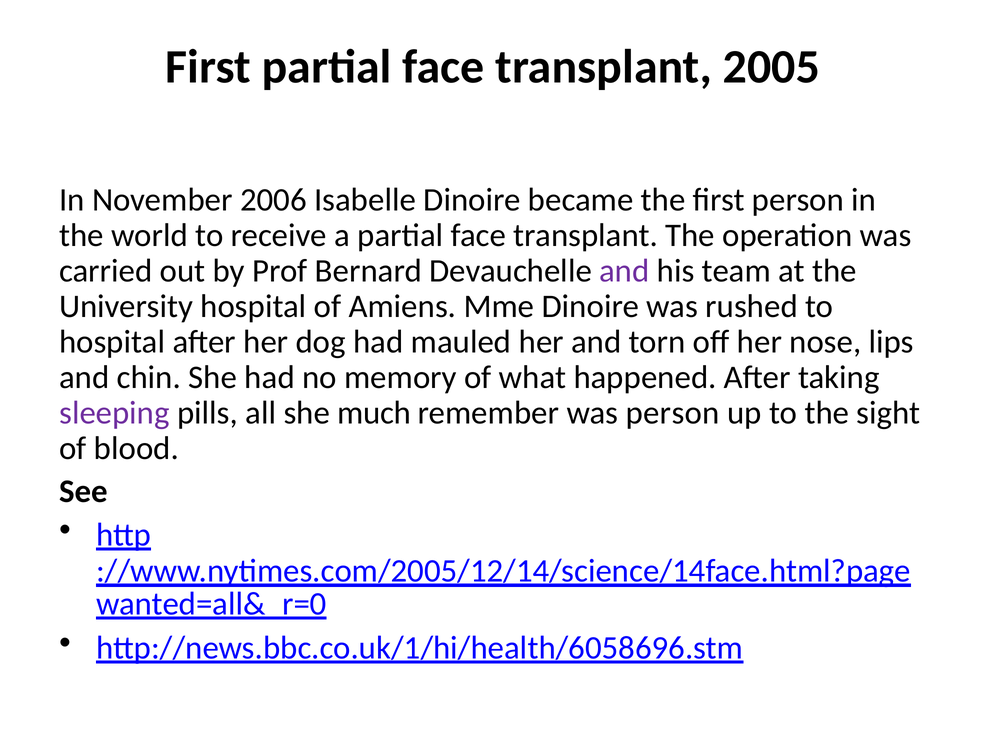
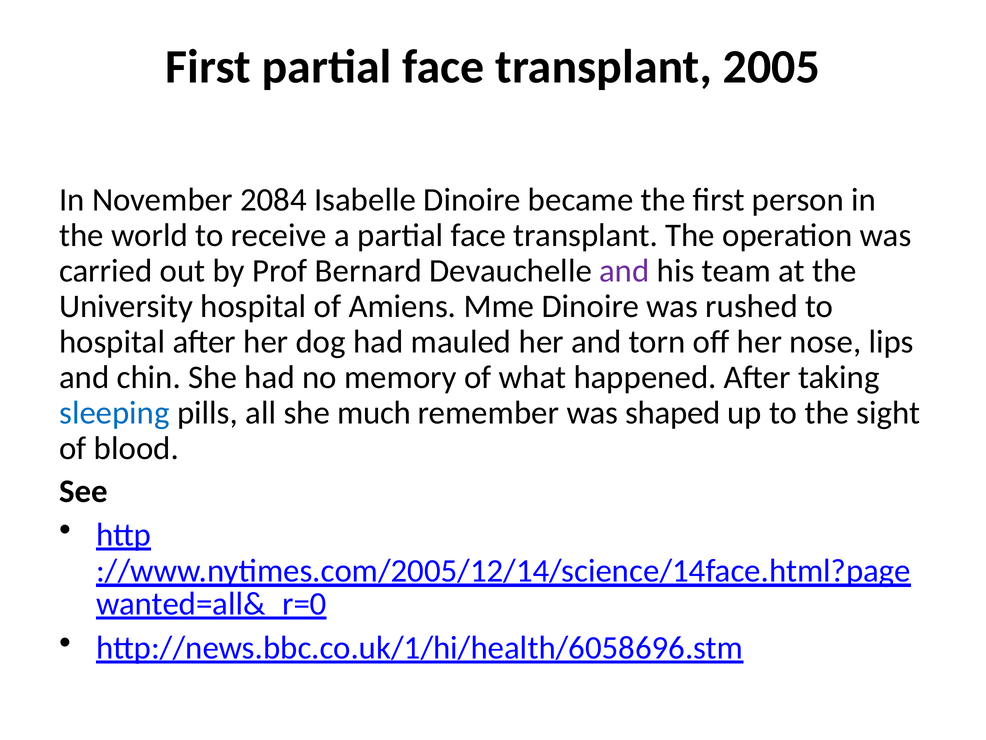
2006: 2006 -> 2084 (273, 200)
sleeping colour: purple -> blue (114, 412)
was person: person -> shaped (673, 412)
